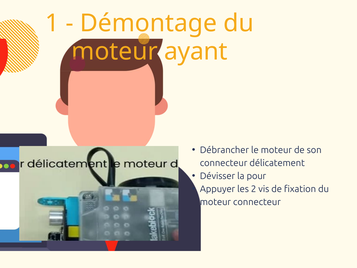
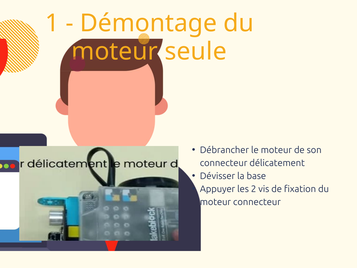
ayant: ayant -> seule (196, 51)
pour: pour -> base (256, 176)
